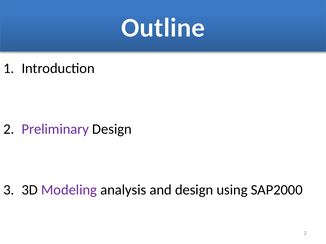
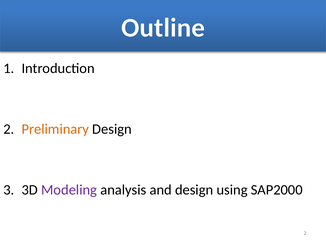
Preliminary colour: purple -> orange (55, 129)
